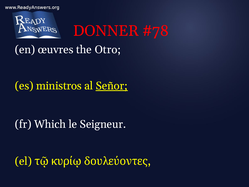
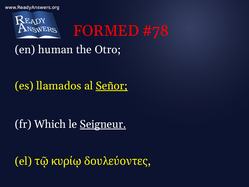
DONNER: DONNER -> FORMED (106, 31)
œuvres: œuvres -> human (56, 50)
ministros: ministros -> llamados (59, 86)
Seigneur underline: none -> present (103, 124)
